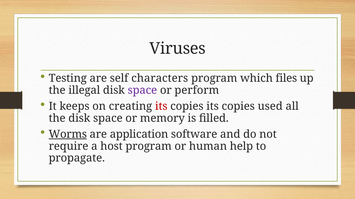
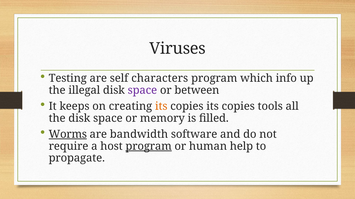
files: files -> info (286, 78)
perform: perform -> between (197, 90)
its colour: red -> orange (161, 107)
used: used -> tools (270, 107)
application: application -> bandwidth (139, 135)
program underline: none -> present (149, 147)
